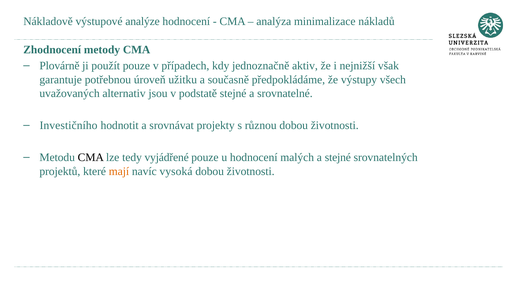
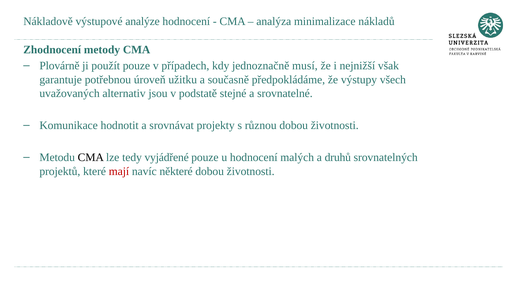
aktiv: aktiv -> musí (305, 66)
Investičního: Investičního -> Komunikace (69, 126)
a stejné: stejné -> druhů (338, 158)
mají colour: orange -> red (119, 171)
vysoká: vysoká -> některé (176, 171)
